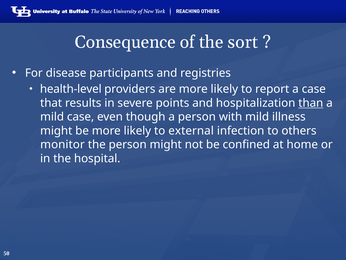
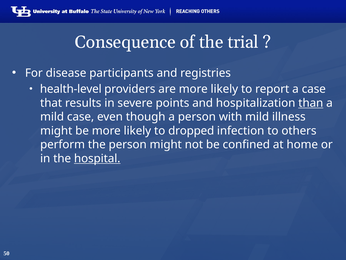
sort: sort -> trial (243, 42)
external: external -> dropped (191, 131)
monitor: monitor -> perform (63, 144)
hospital underline: none -> present (97, 158)
